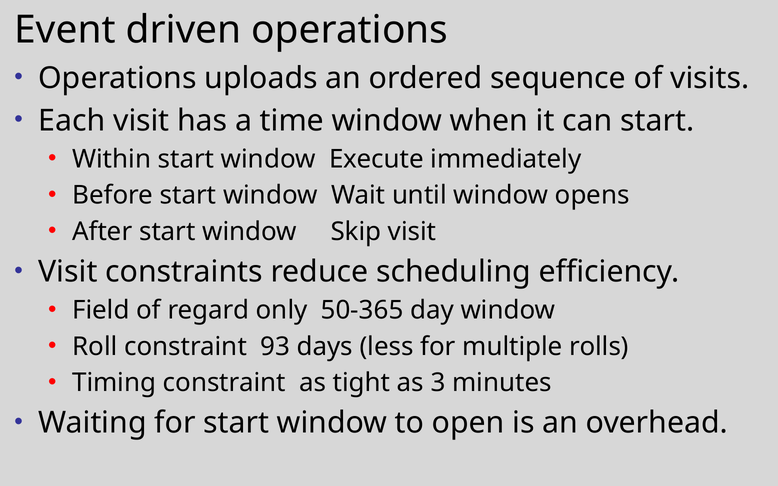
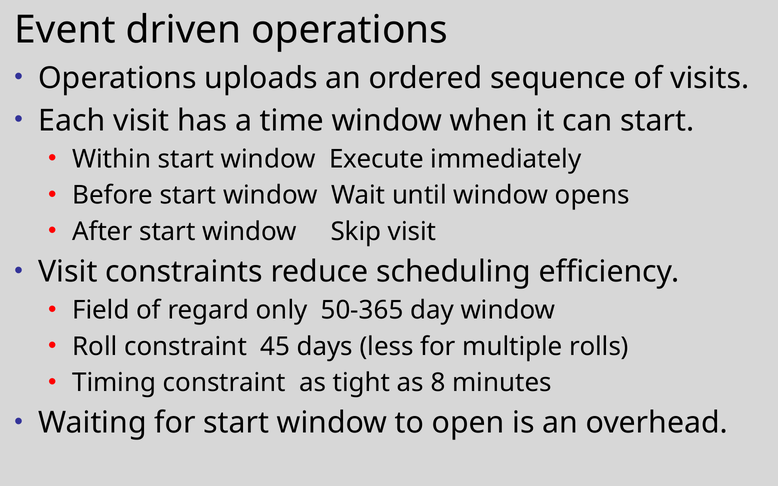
93: 93 -> 45 (275, 347)
3: 3 -> 8 (438, 383)
